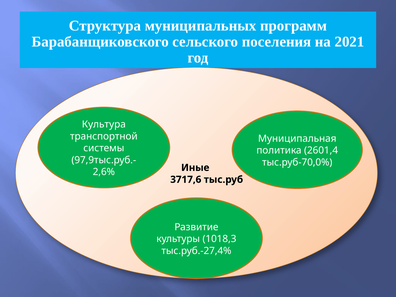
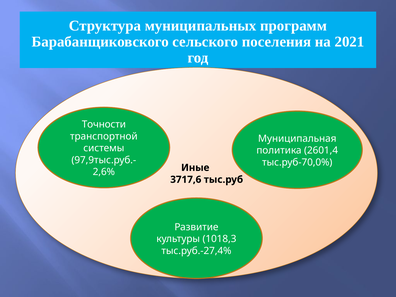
Культура: Культура -> Точности (104, 124)
